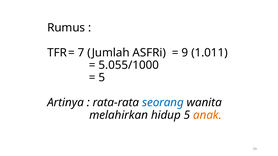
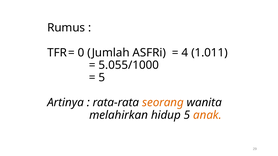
7: 7 -> 0 (81, 53)
9: 9 -> 4 (185, 53)
seorang colour: blue -> orange (163, 103)
